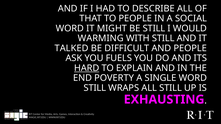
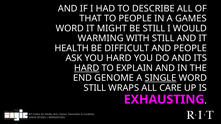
A SOCIAL: SOCIAL -> GAMES (191, 18)
TALKED: TALKED -> HEALTH (72, 48)
YOU FUELS: FUELS -> HARD (119, 58)
POVERTY: POVERTY -> GENOME (114, 78)
SINGLE underline: none -> present (161, 78)
ALL STILL: STILL -> CARE (171, 88)
